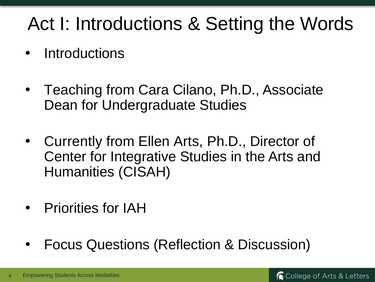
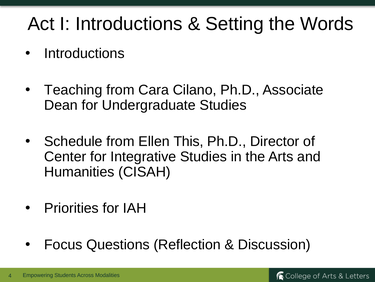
Currently: Currently -> Schedule (73, 141)
Ellen Arts: Arts -> This (188, 141)
